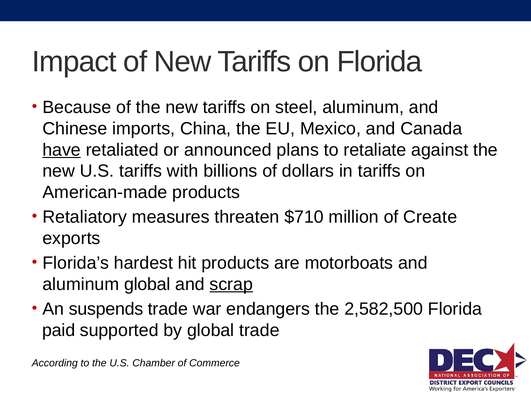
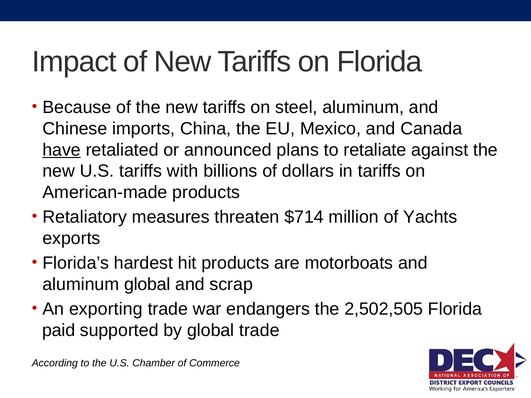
$710: $710 -> $714 (304, 217)
Create: Create -> Yachts (430, 217)
scrap underline: present -> none (231, 284)
suspends: suspends -> exporting (106, 309)
2,582,500: 2,582,500 -> 2,502,505 (384, 309)
